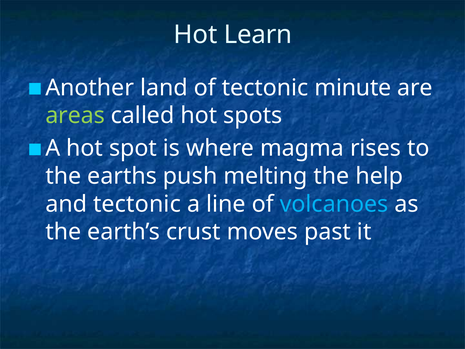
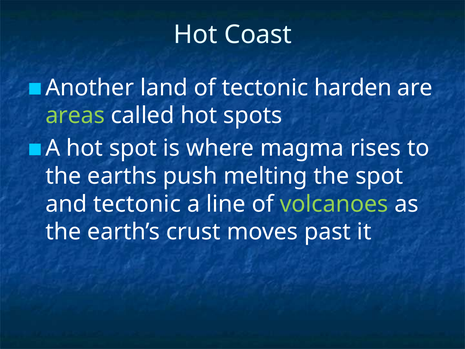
Learn: Learn -> Coast (258, 35)
minute: minute -> harden (353, 88)
the help: help -> spot (379, 176)
volcanoes colour: light blue -> light green (334, 204)
